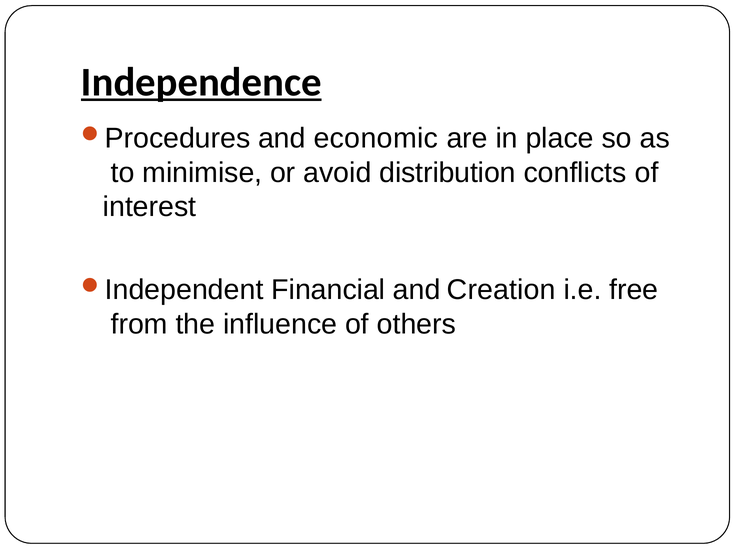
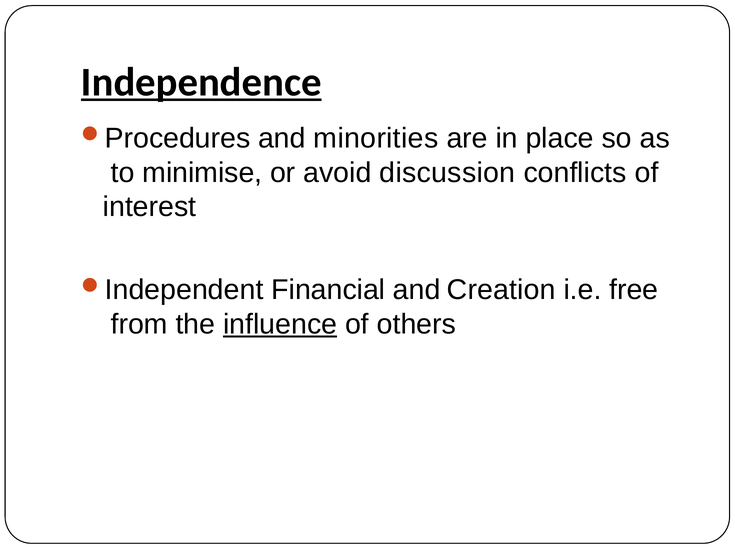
economic: economic -> minorities (376, 138)
distribution: distribution -> discussion (447, 173)
influence underline: none -> present (280, 324)
